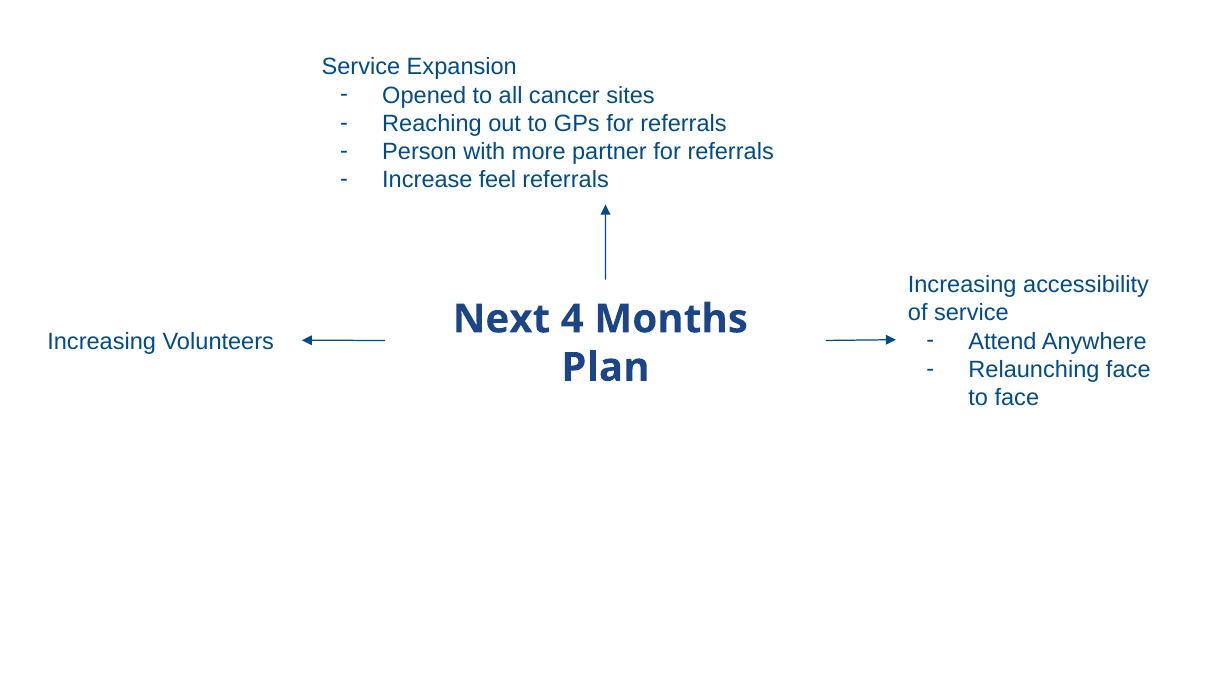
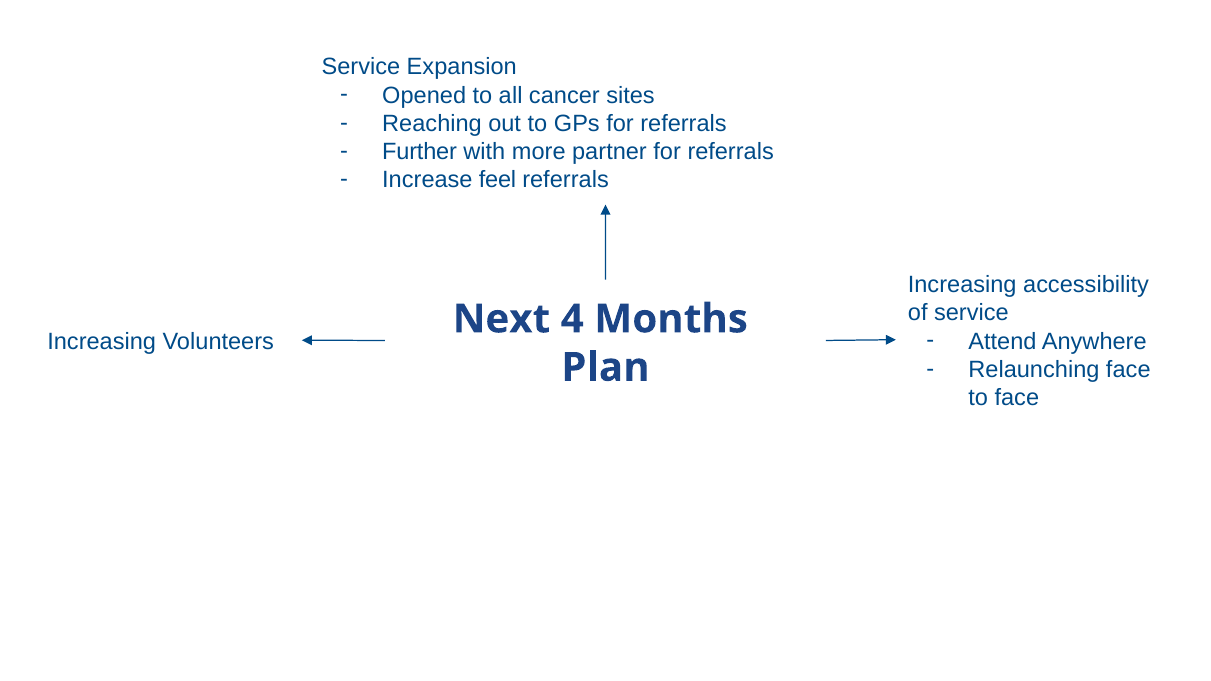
Person: Person -> Further (420, 152)
